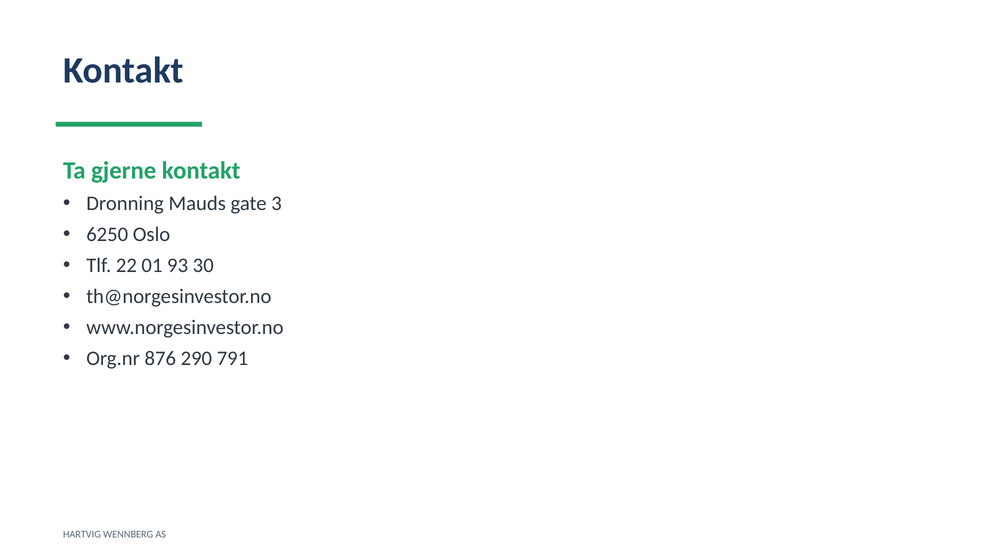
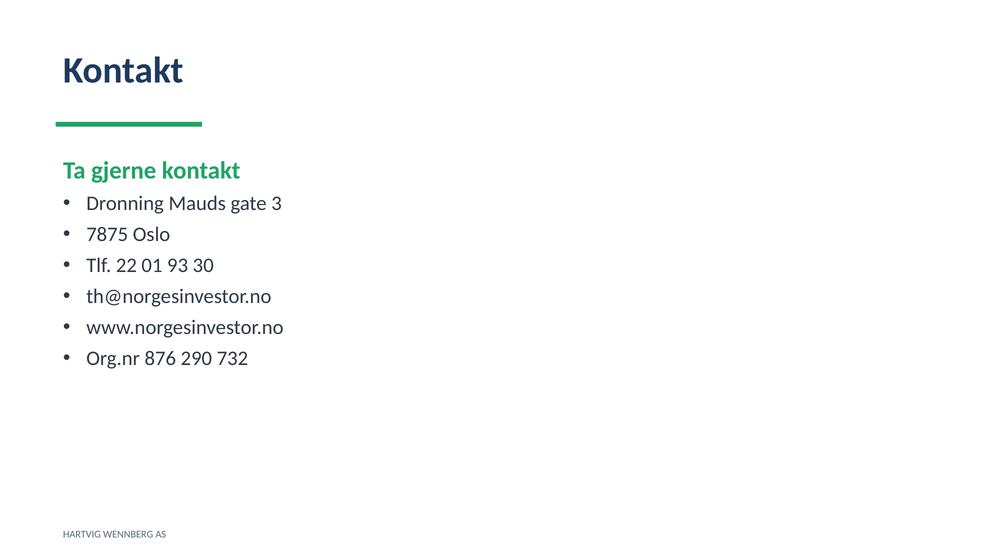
6250: 6250 -> 7875 (107, 235)
791: 791 -> 732 (232, 359)
